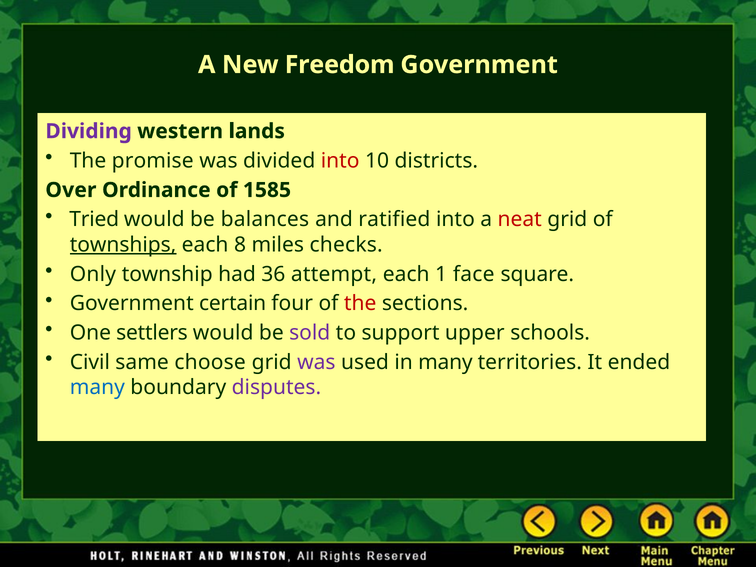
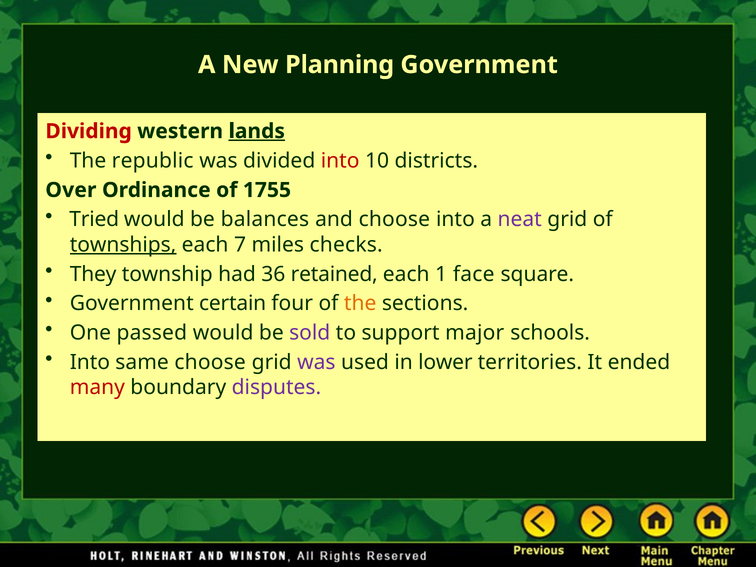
Freedom: Freedom -> Planning (340, 65)
Dividing colour: purple -> red (89, 131)
lands underline: none -> present (257, 131)
promise: promise -> republic (153, 161)
1585: 1585 -> 1755 (267, 190)
and ratified: ratified -> choose (394, 219)
neat colour: red -> purple (520, 219)
8: 8 -> 7 (240, 245)
Only: Only -> They (93, 274)
attempt: attempt -> retained (334, 274)
the colour: red -> orange (360, 304)
settlers: settlers -> passed (152, 333)
upper: upper -> major (475, 333)
Civil: Civil -> Into (90, 362)
in many: many -> lower (445, 362)
many colour: blue -> red (97, 388)
